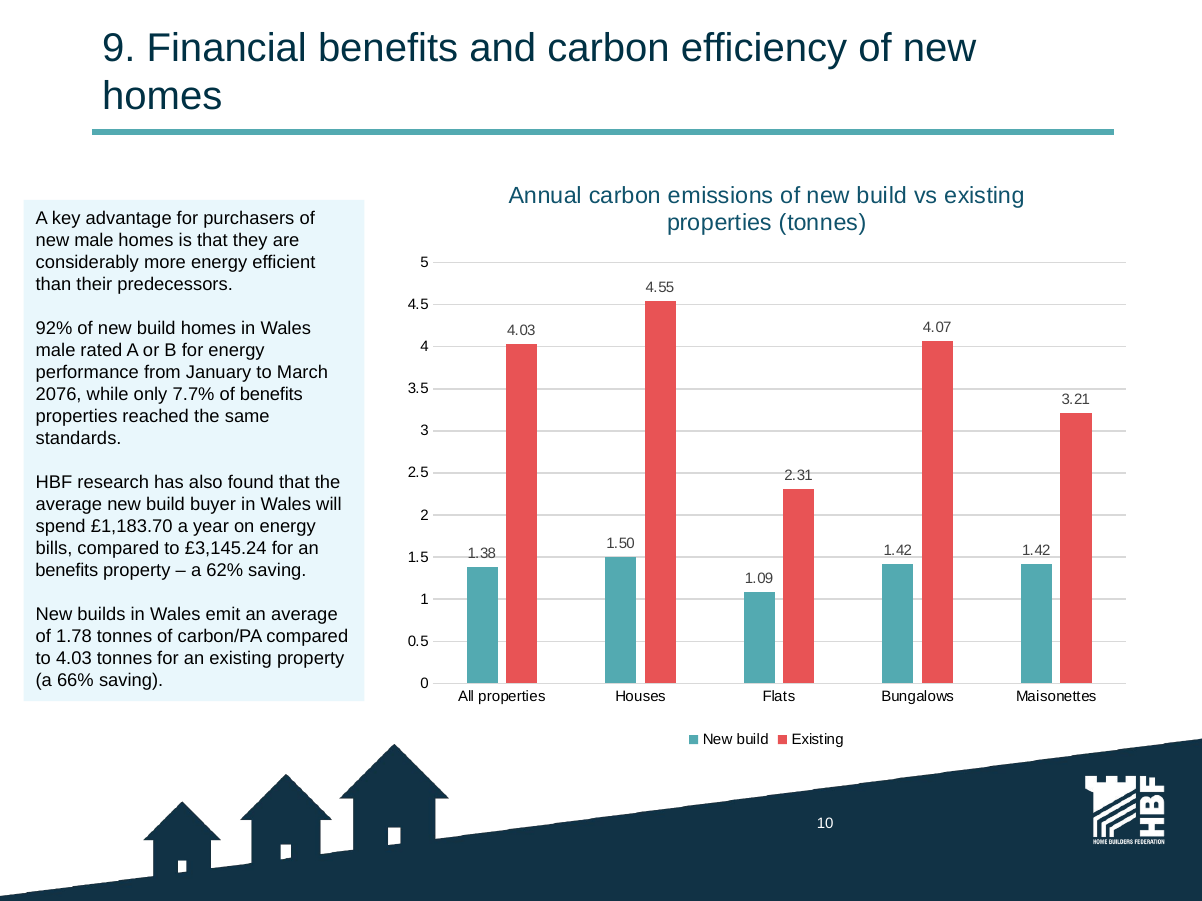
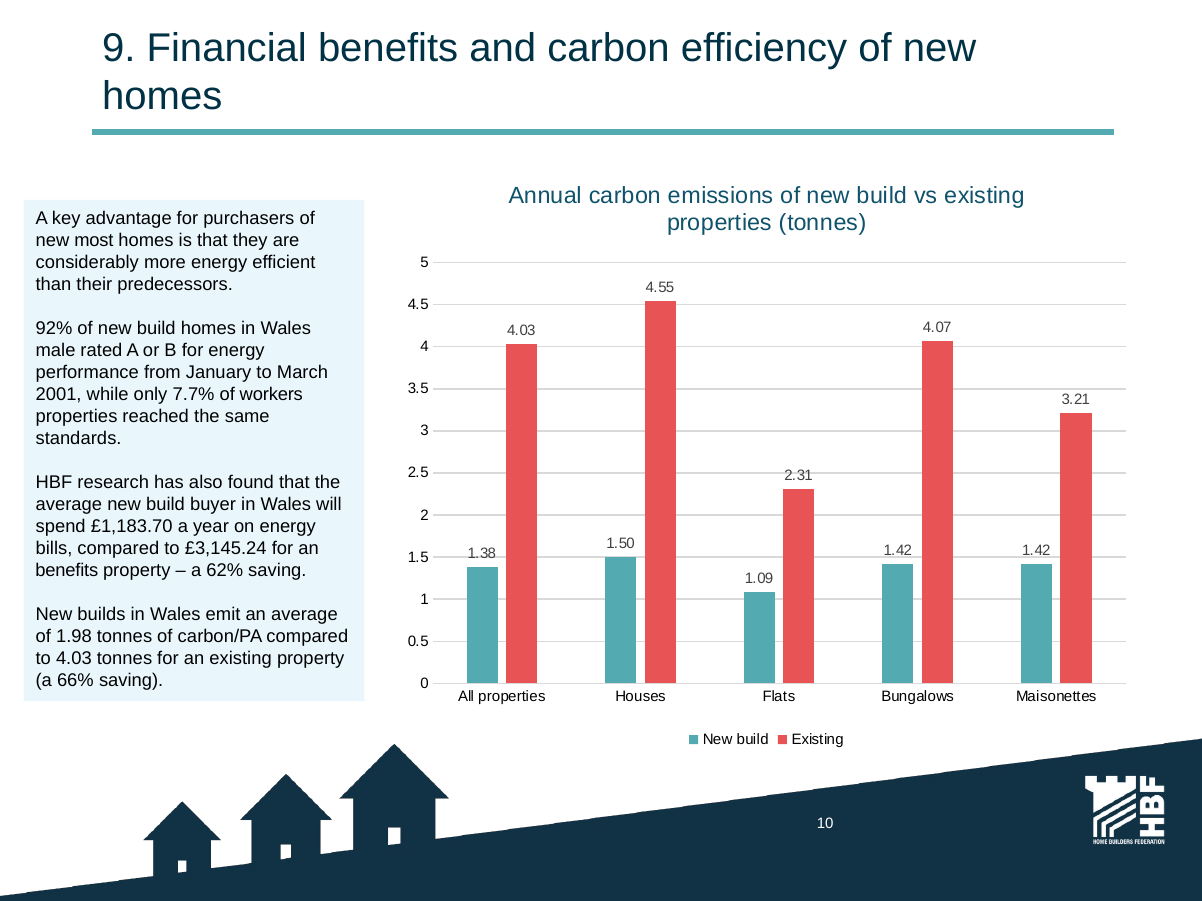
new male: male -> most (94, 240)
2076: 2076 -> 2001 (59, 395)
of benefits: benefits -> workers (271, 395)
1.78: 1.78 -> 1.98 (74, 637)
